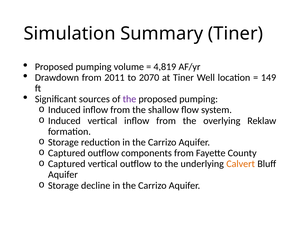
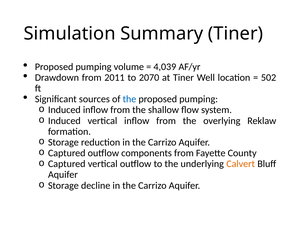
4,819: 4,819 -> 4,039 (165, 67)
149: 149 -> 502 (269, 78)
the colour: purple -> blue (129, 99)
